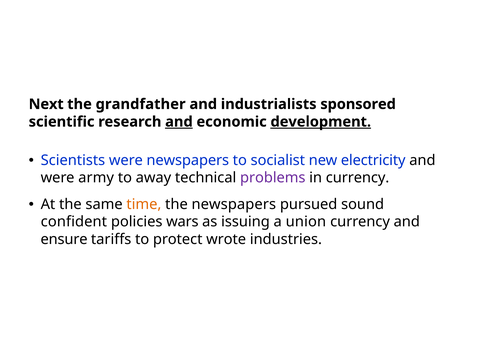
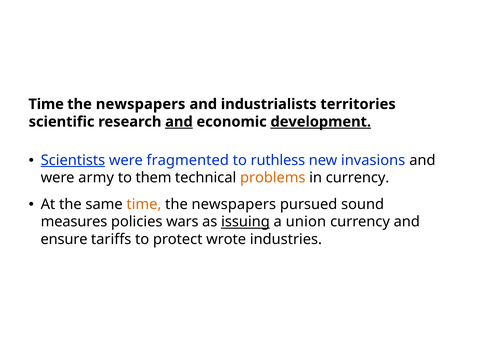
Next: Next -> Time (46, 104)
grandfather: grandfather -> newspapers (141, 104)
sponsored: sponsored -> territories (358, 104)
Scientists underline: none -> present (73, 160)
were newspapers: newspapers -> fragmented (188, 160)
socialist: socialist -> ruthless (278, 160)
electricity: electricity -> invasions (373, 160)
away: away -> them (154, 178)
problems colour: purple -> orange (273, 178)
confident: confident -> measures (74, 222)
issuing underline: none -> present (245, 222)
